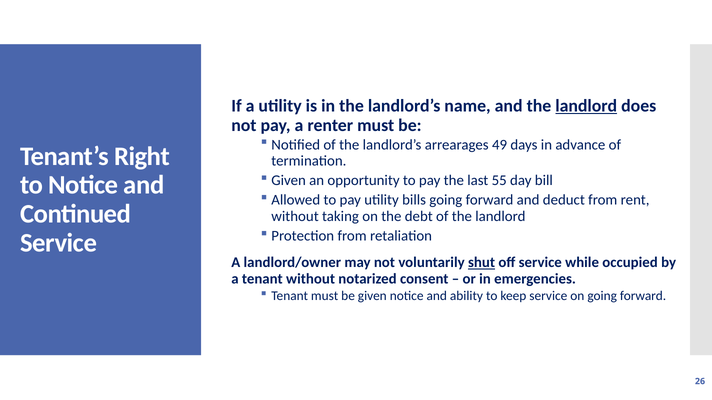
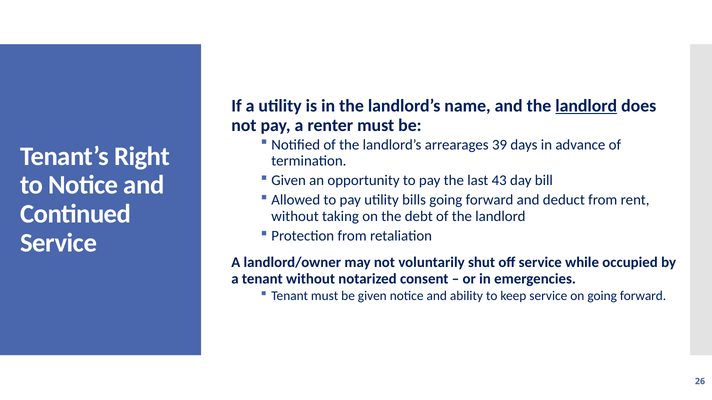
49: 49 -> 39 (500, 145)
55: 55 -> 43 (499, 181)
shut underline: present -> none (482, 263)
